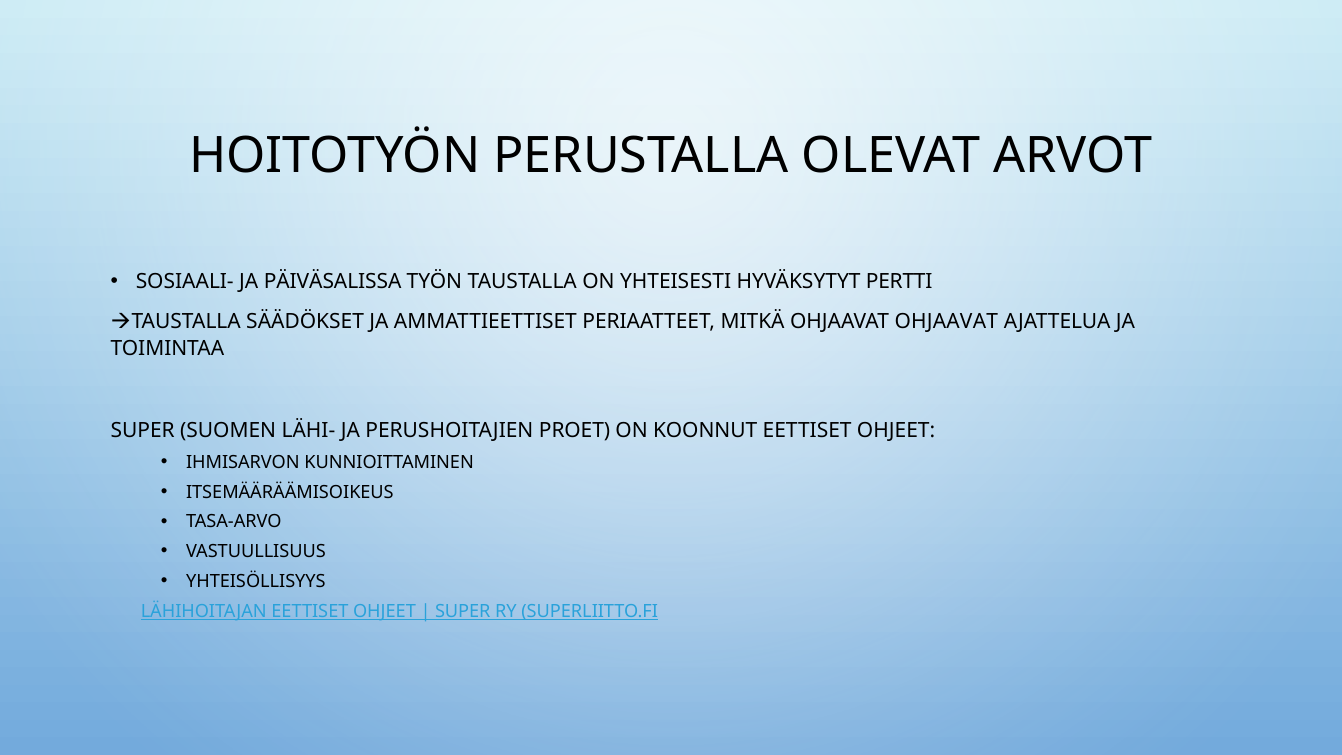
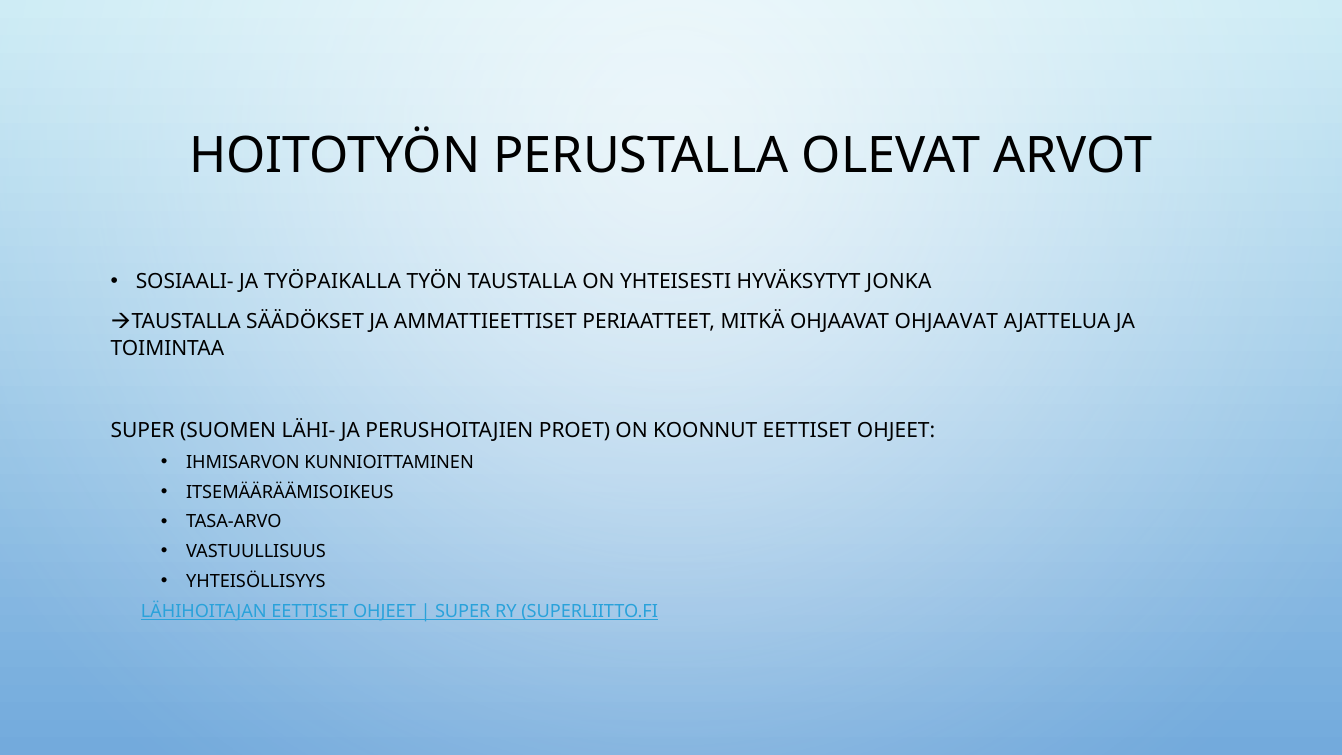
PÄIVÄSALISSA: PÄIVÄSALISSA -> TYÖPAIKALLA (332, 282)
PERTTI: PERTTI -> JONKA (899, 282)
